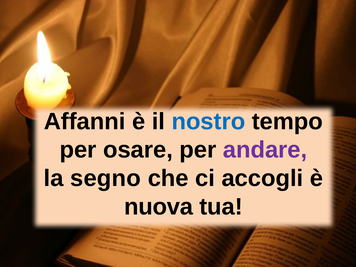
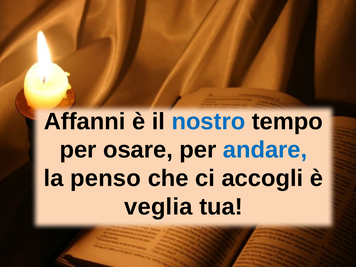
andare colour: purple -> blue (265, 150)
segno: segno -> penso (105, 178)
nuova: nuova -> veglia (158, 207)
